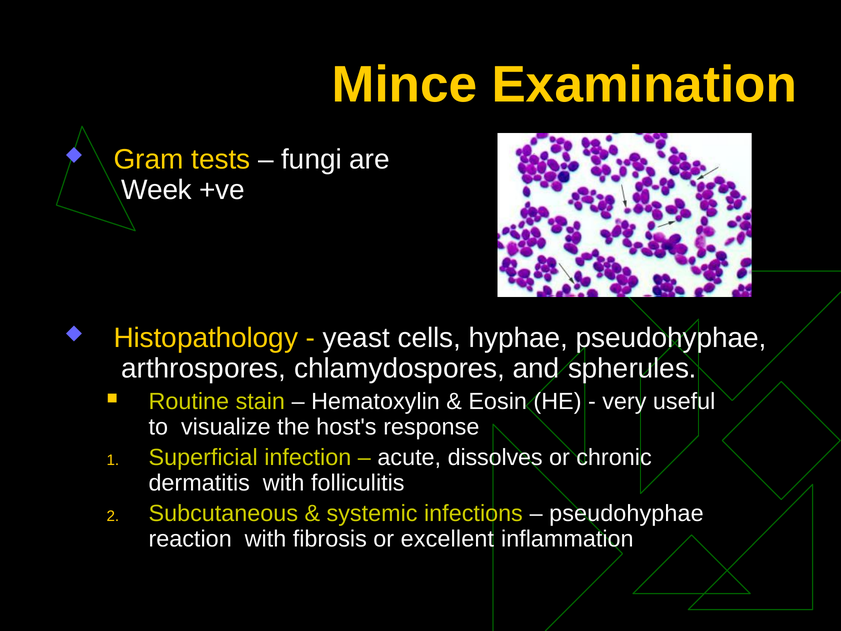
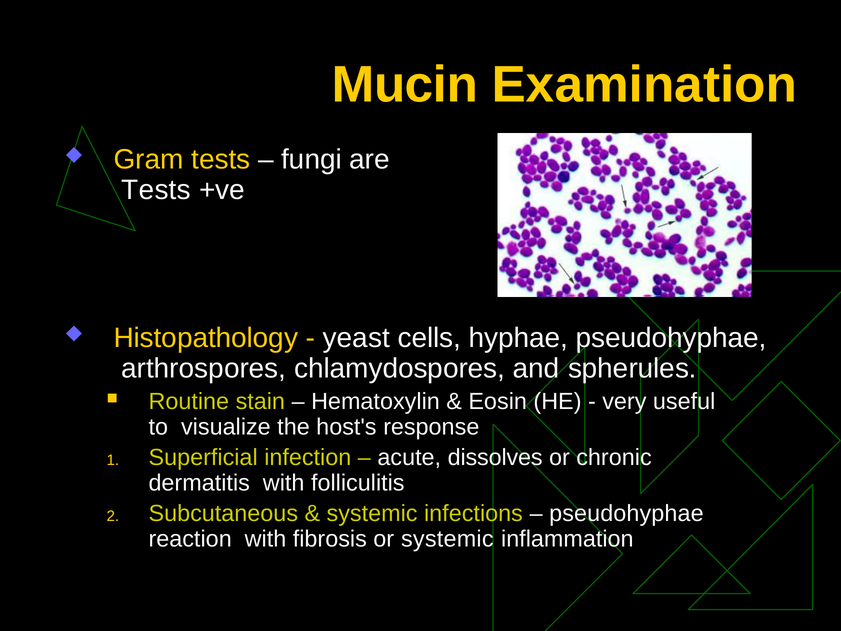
Mince: Mince -> Mucin (405, 85)
Week: Week -> Tests (156, 190)
or excellent: excellent -> systemic (447, 539)
